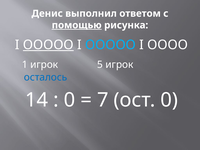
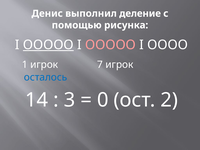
ответом: ответом -> деление (140, 13)
помощью underline: present -> none (77, 25)
ООООО colour: light blue -> pink (110, 45)
5: 5 -> 7 (100, 65)
0: 0 -> 3 (69, 100)
7: 7 -> 0 (103, 100)
ост 0: 0 -> 2 (169, 100)
